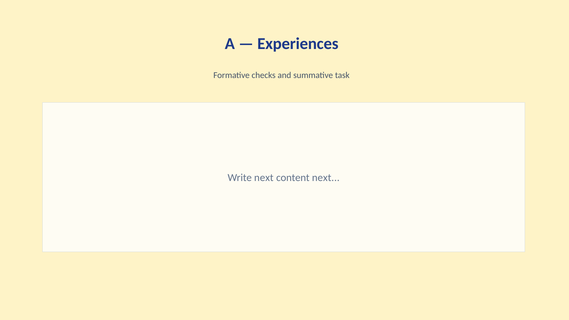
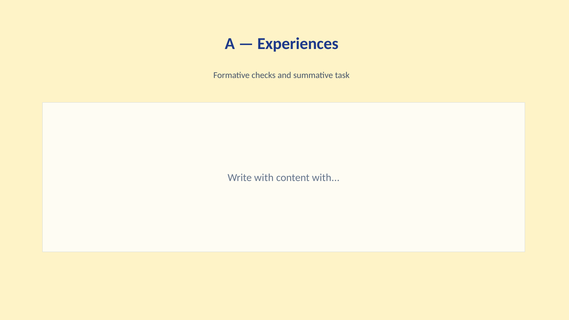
Write next: next -> with (264, 178)
content next: next -> with (326, 178)
